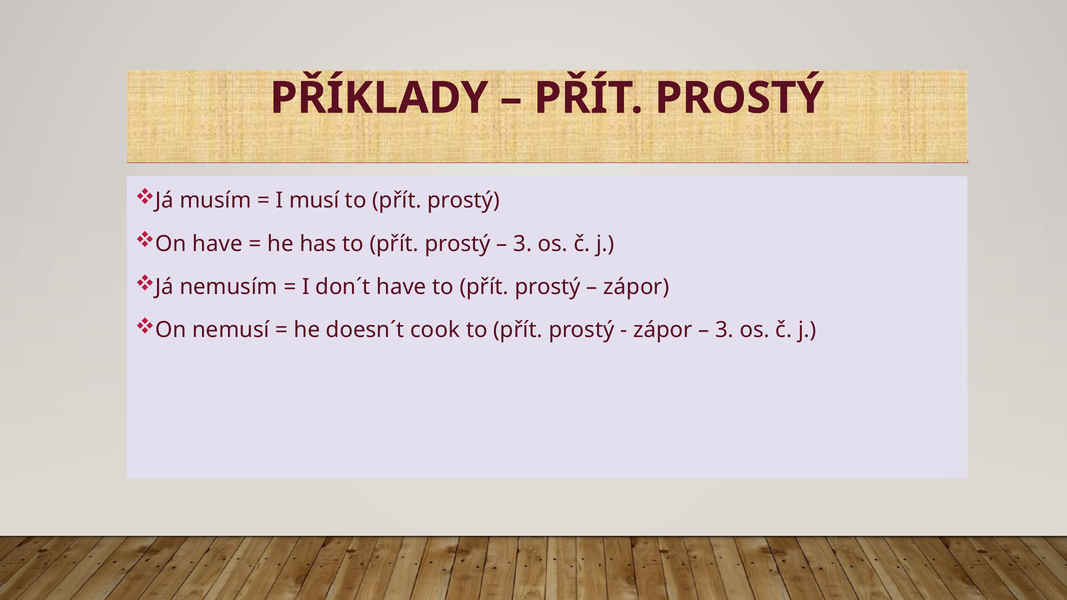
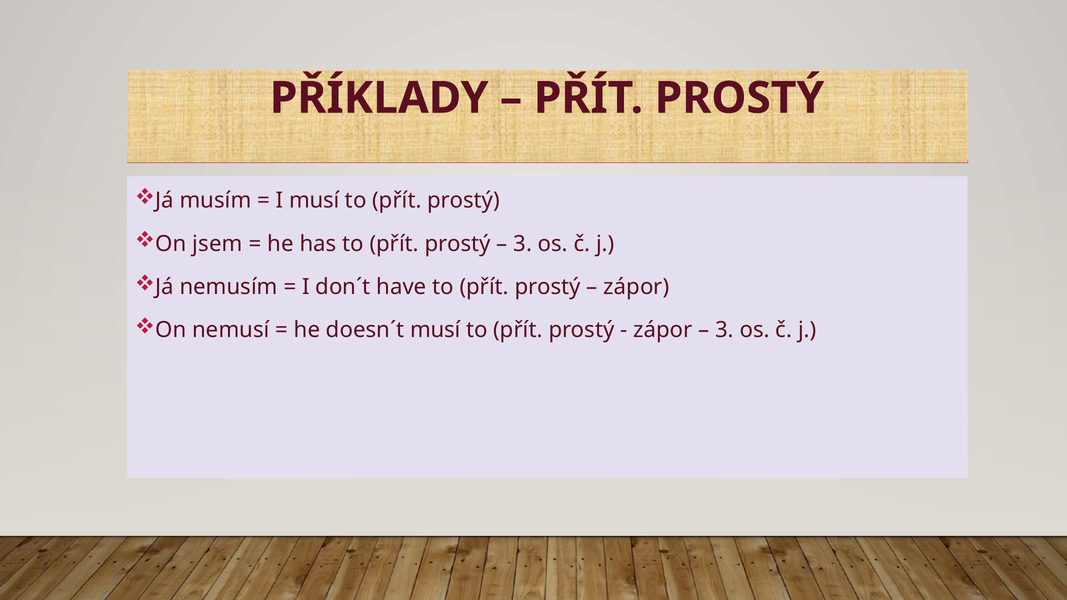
On have: have -> jsem (218, 244)
doesn´t cook: cook -> musí (435, 330)
